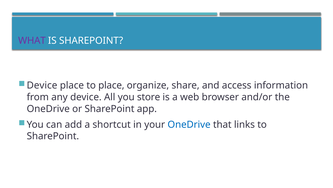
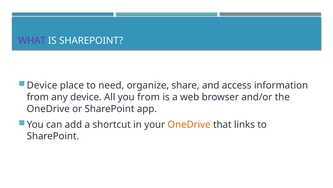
to place: place -> need (111, 85)
you store: store -> from (149, 97)
OneDrive colour: blue -> orange (189, 124)
